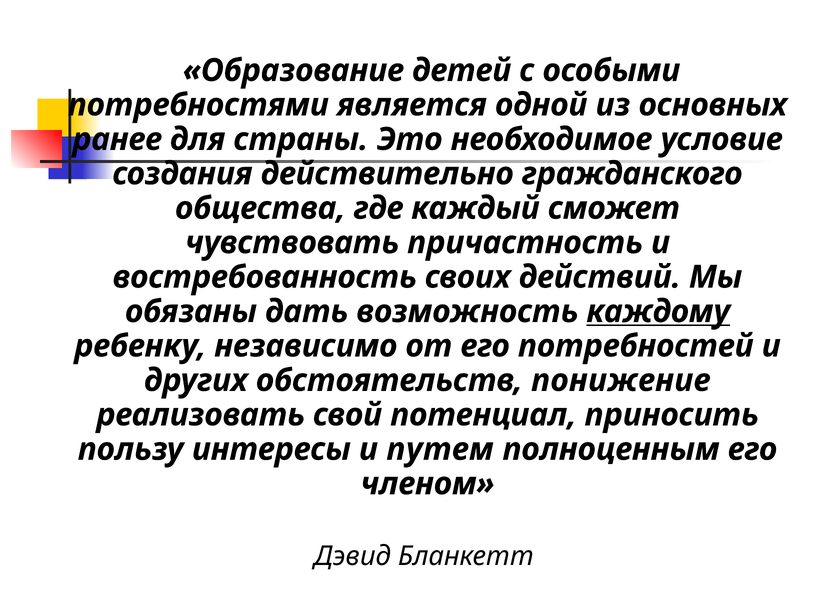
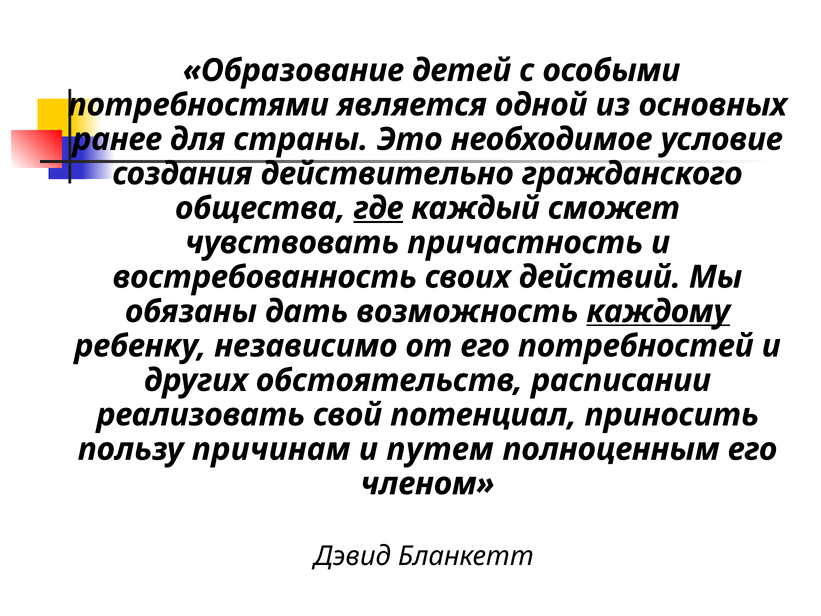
где underline: none -> present (379, 208)
понижение: понижение -> расписании (621, 380)
интересы: интересы -> причинам (271, 449)
